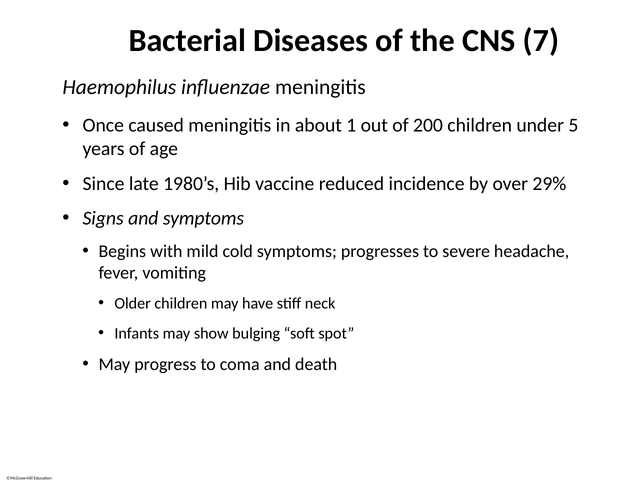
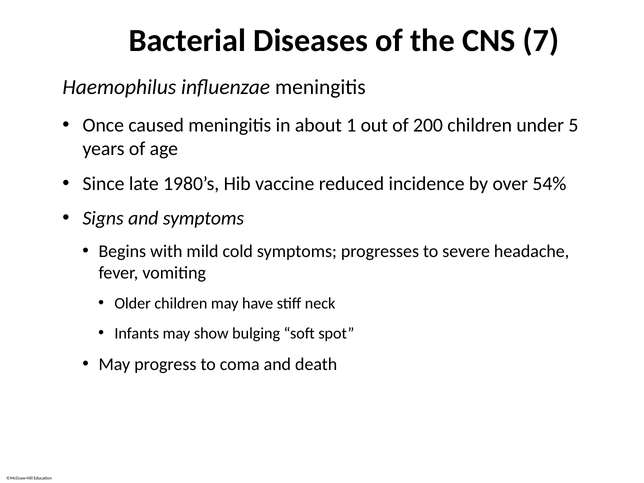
29%: 29% -> 54% (549, 184)
